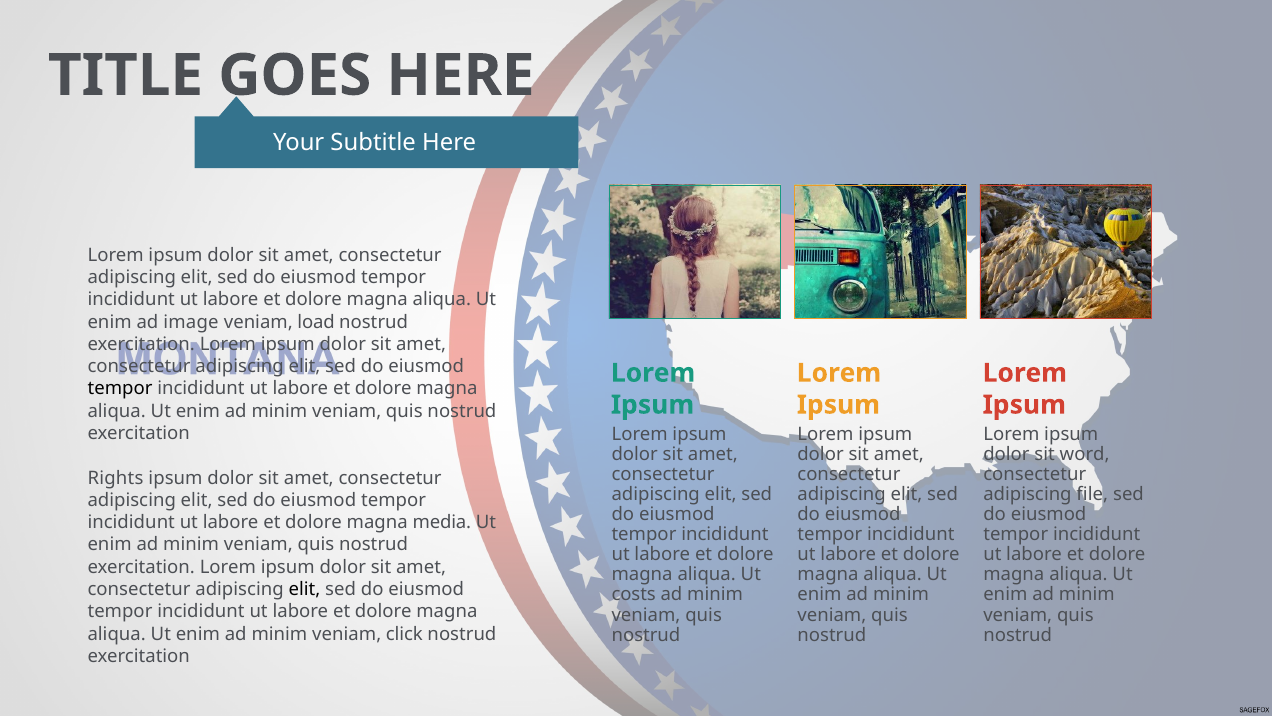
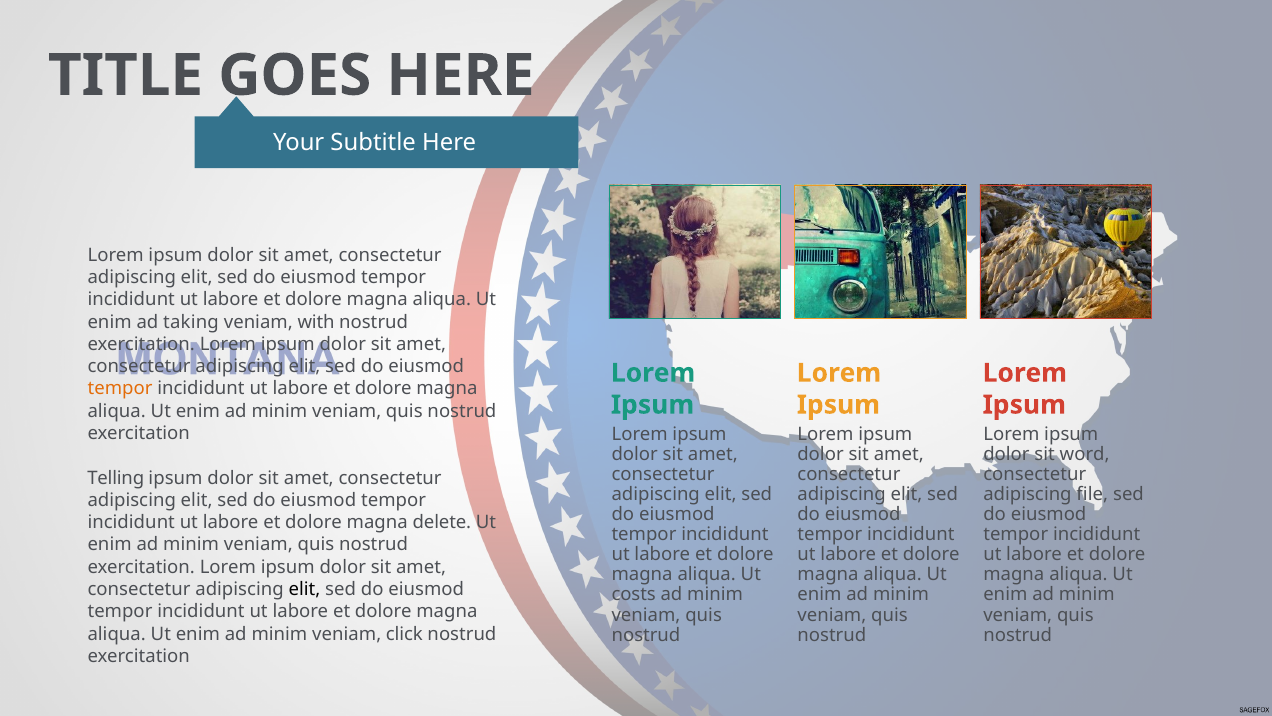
image: image -> taking (191, 322)
load: load -> with (316, 322)
tempor colour: black -> orange (120, 389)
Rights: Rights -> Telling (116, 478)
media: media -> delete (442, 522)
